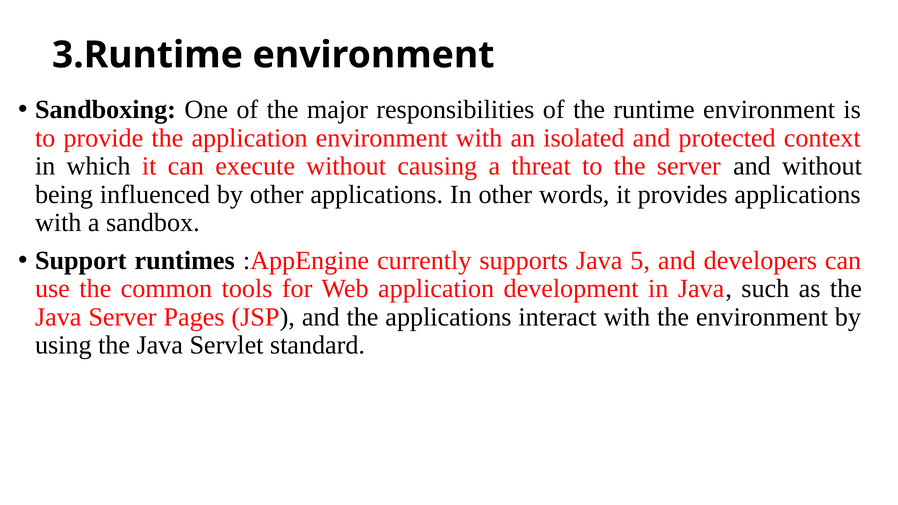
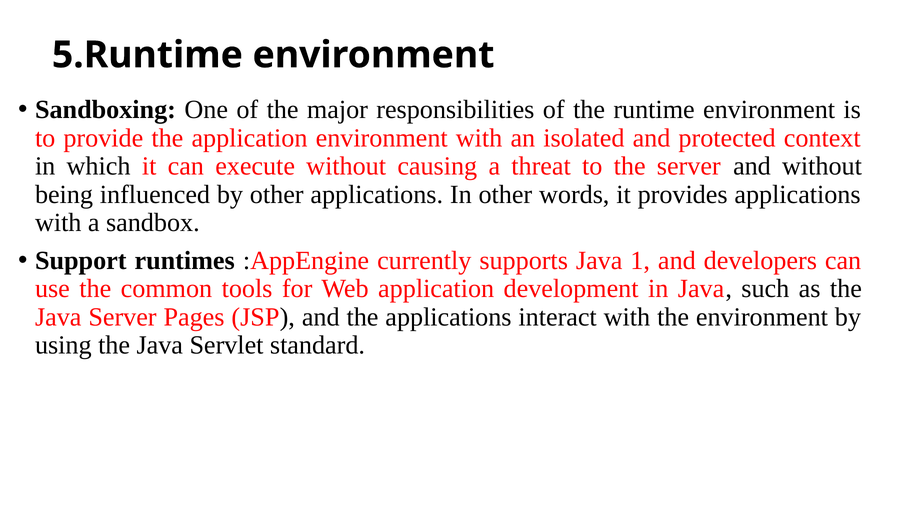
3.Runtime: 3.Runtime -> 5.Runtime (147, 55)
5: 5 -> 1 (640, 260)
